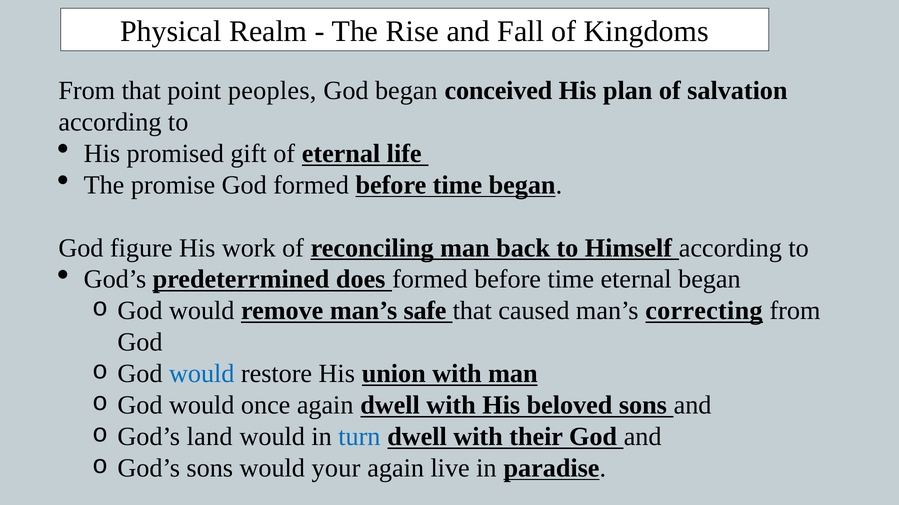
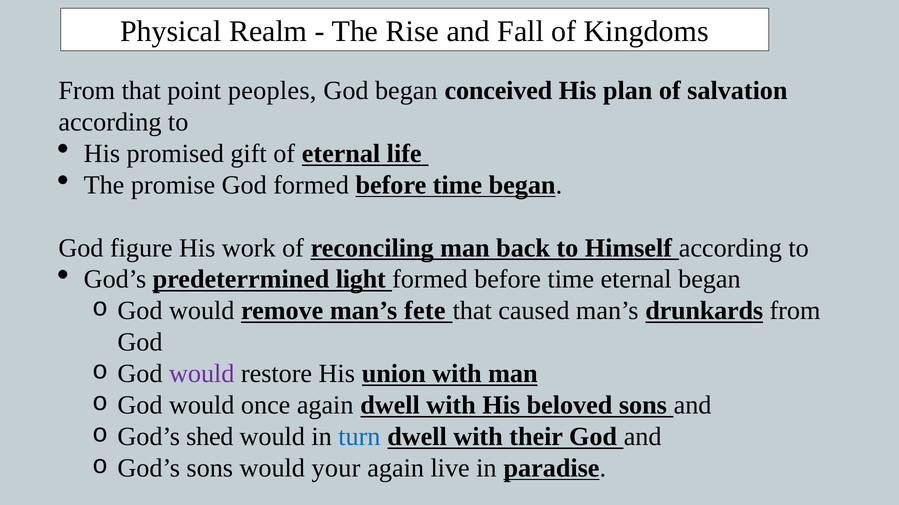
does: does -> light (361, 280)
safe: safe -> fete (425, 311)
correcting: correcting -> drunkards (704, 311)
would colour: blue -> purple (202, 374)
land: land -> shed (210, 437)
